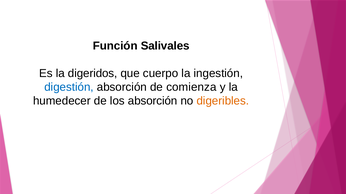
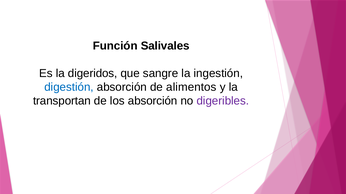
cuerpo: cuerpo -> sangre (161, 74)
comienza: comienza -> alimentos (191, 87)
humedecer: humedecer -> transportan (62, 101)
digeribles colour: orange -> purple (223, 101)
